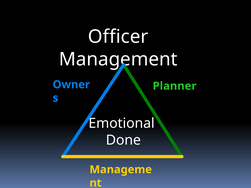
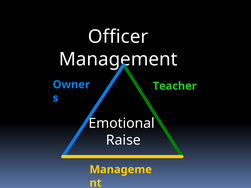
Planner: Planner -> Teacher (175, 86)
Done: Done -> Raise (123, 140)
